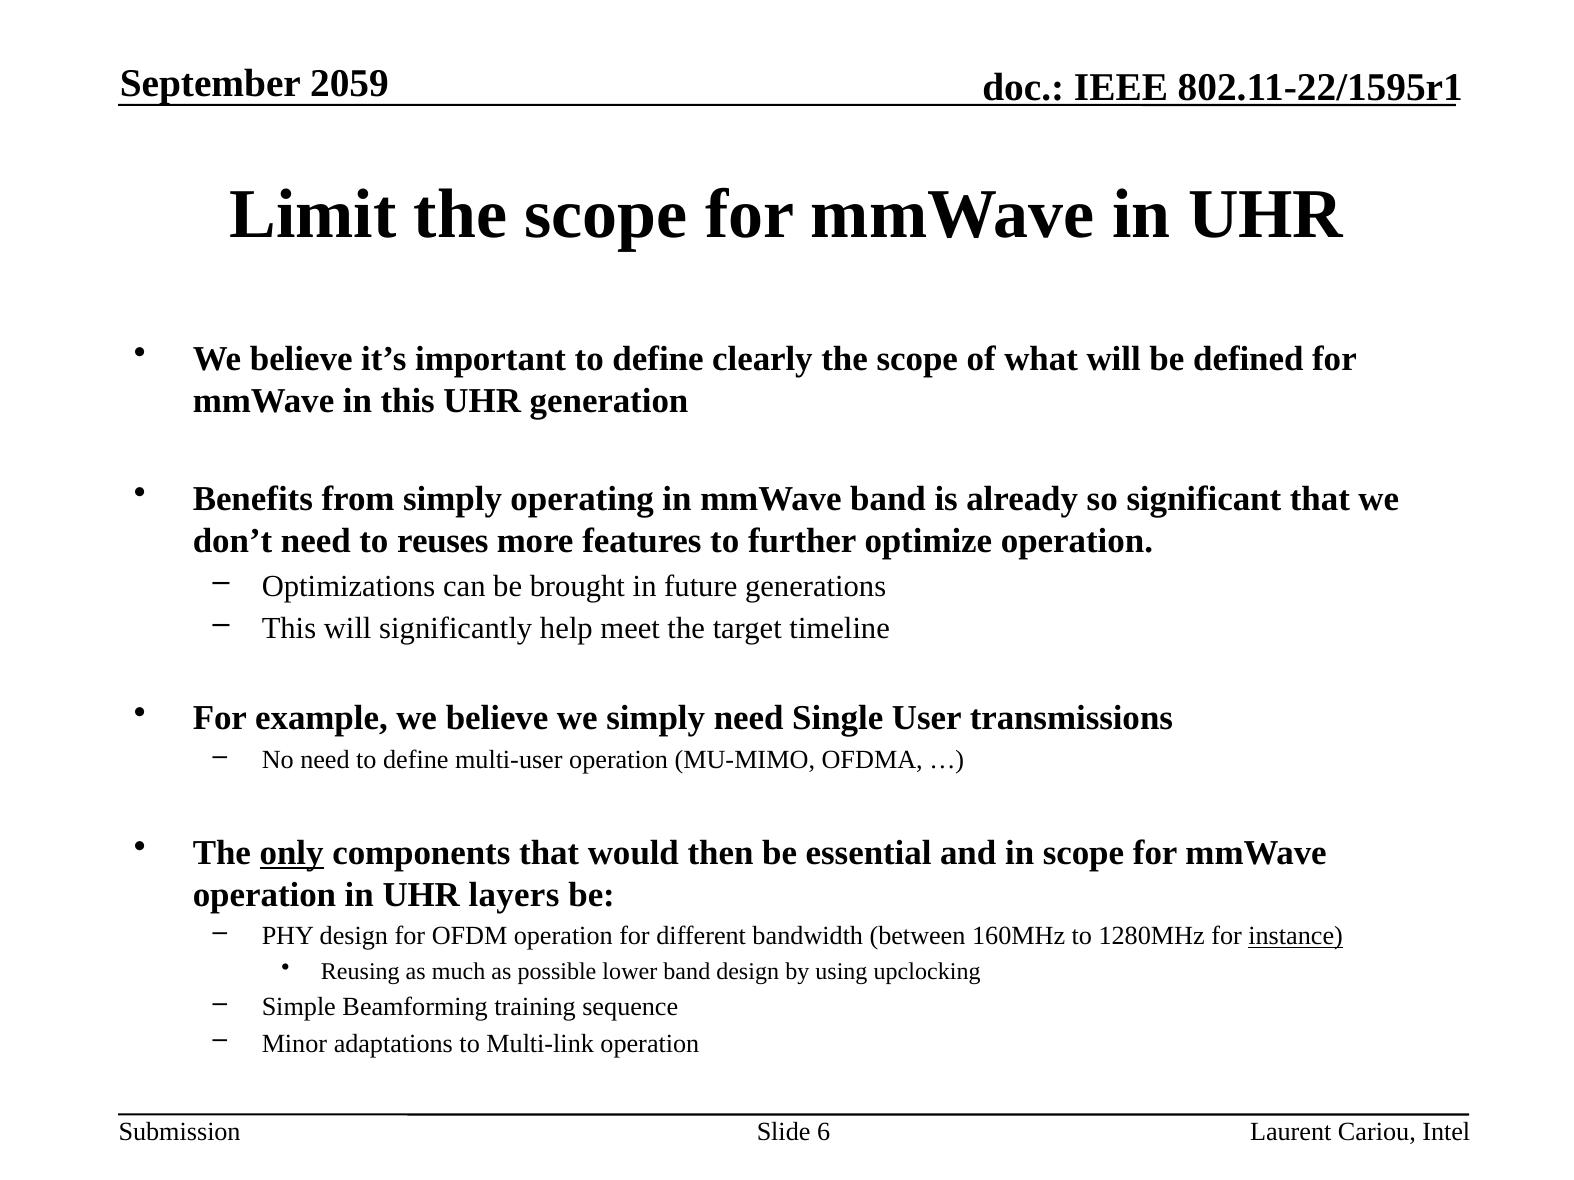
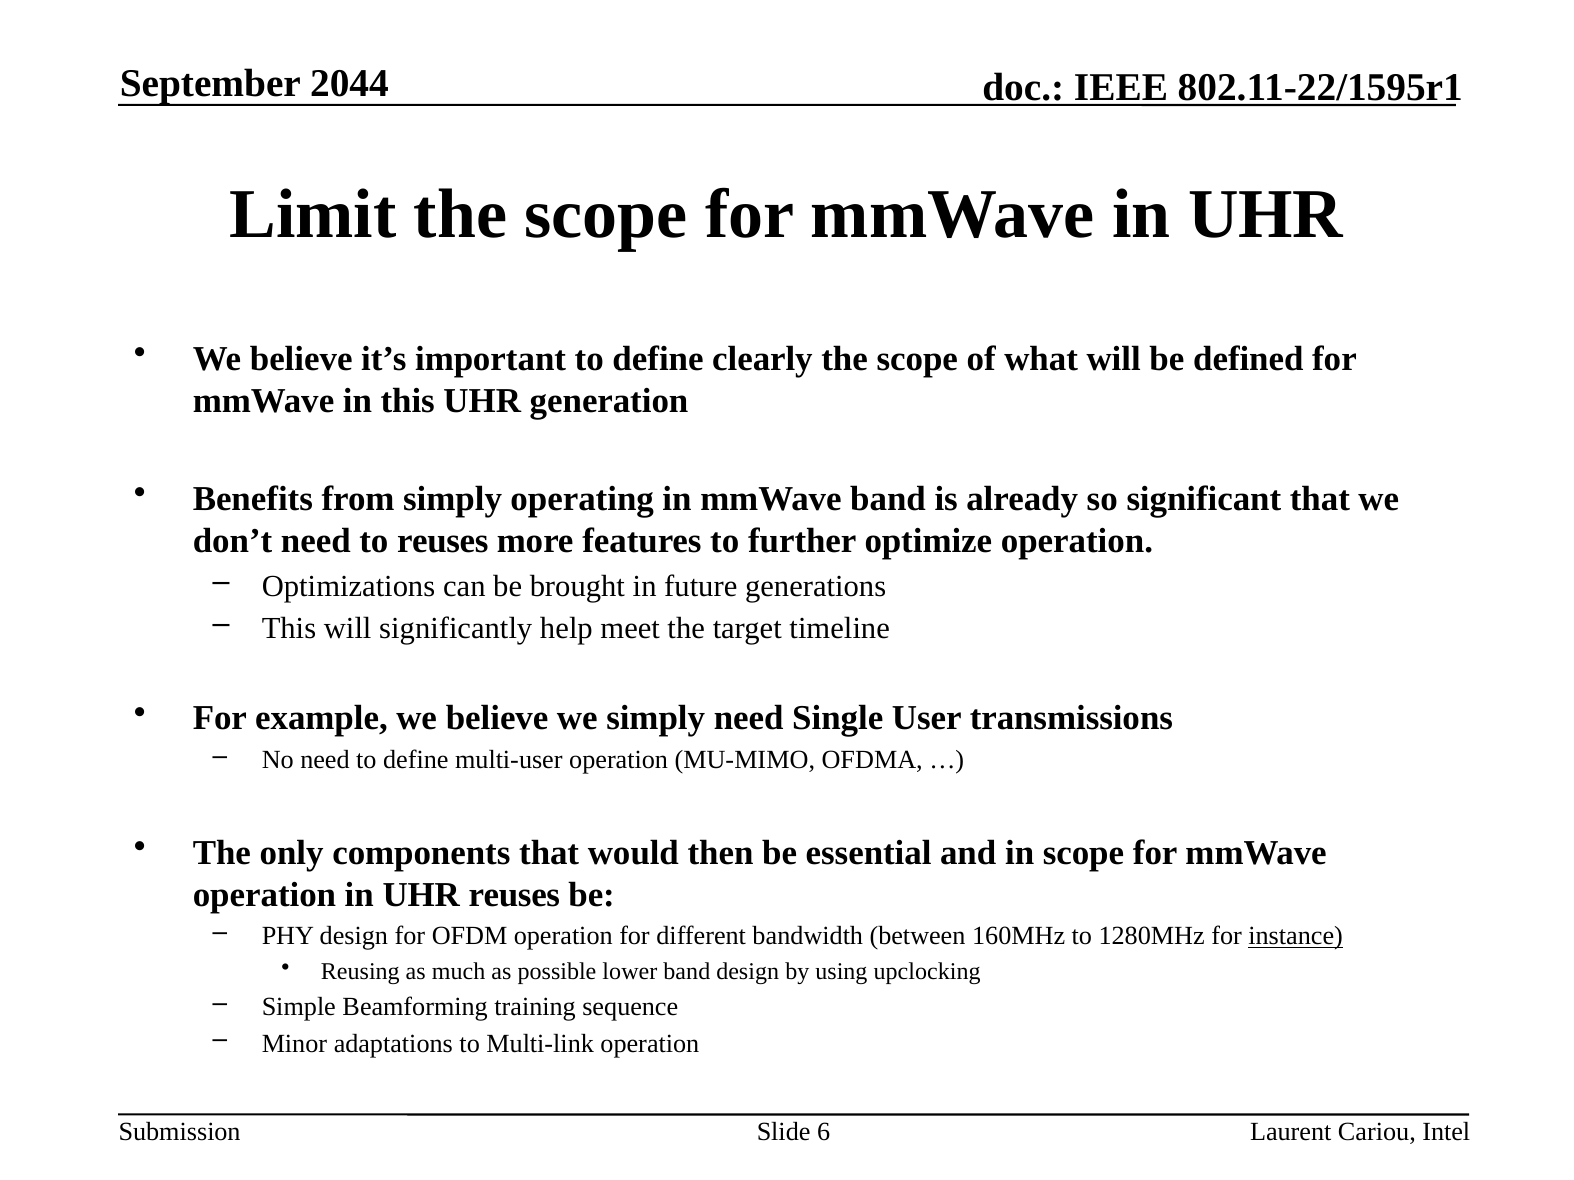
2059: 2059 -> 2044 (350, 83)
only underline: present -> none (292, 853)
UHR layers: layers -> reuses (514, 895)
